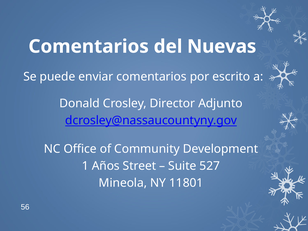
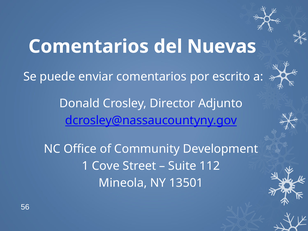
Años: Años -> Cove (106, 166)
527: 527 -> 112 (210, 166)
11801: 11801 -> 13501 (186, 183)
